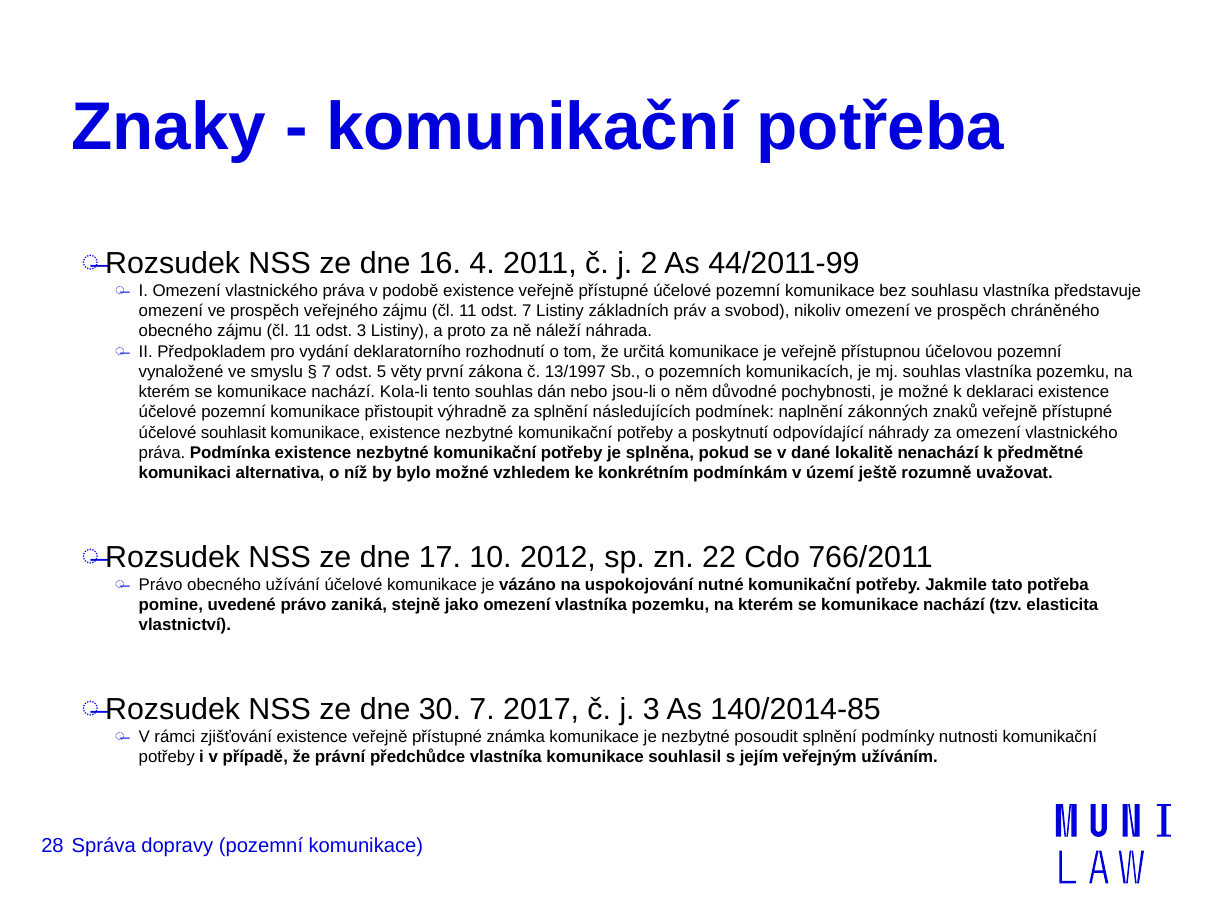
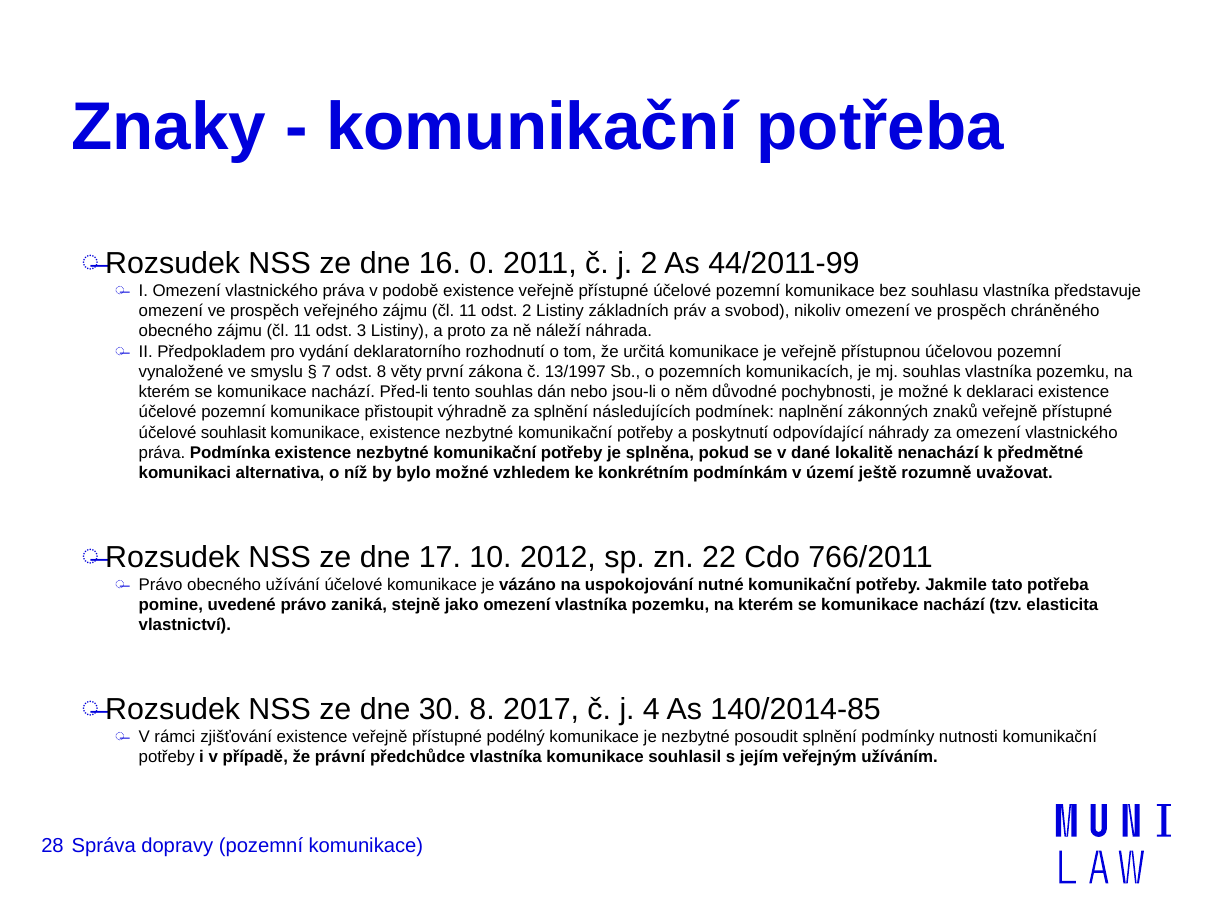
4: 4 -> 0 (482, 263)
odst 7: 7 -> 2 (527, 311)
odst 5: 5 -> 8 (382, 372)
Kola-li: Kola-li -> Před-li (404, 392)
30 7: 7 -> 8 (482, 709)
j 3: 3 -> 4 (651, 709)
známka: známka -> podélný (516, 737)
